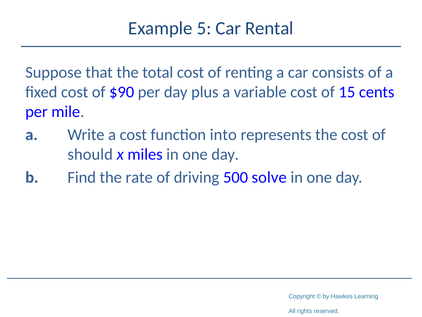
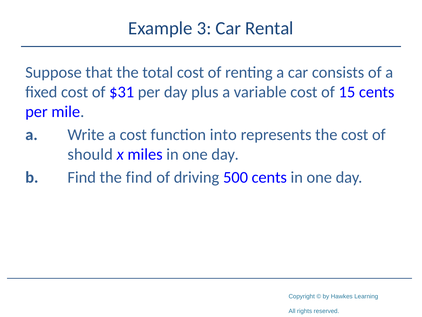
5: 5 -> 3 (204, 28)
$90: $90 -> $31 (122, 92)
the rate: rate -> find (139, 177)
500 solve: solve -> cents (269, 177)
